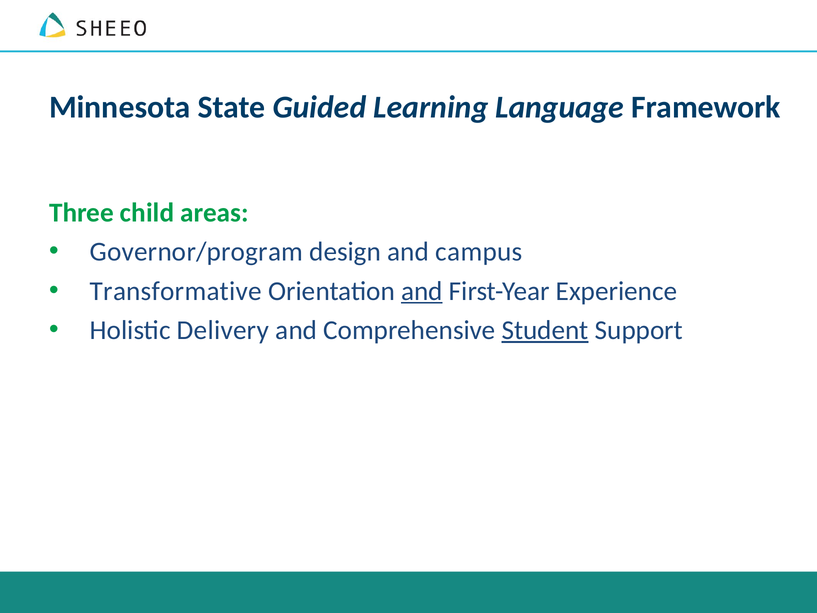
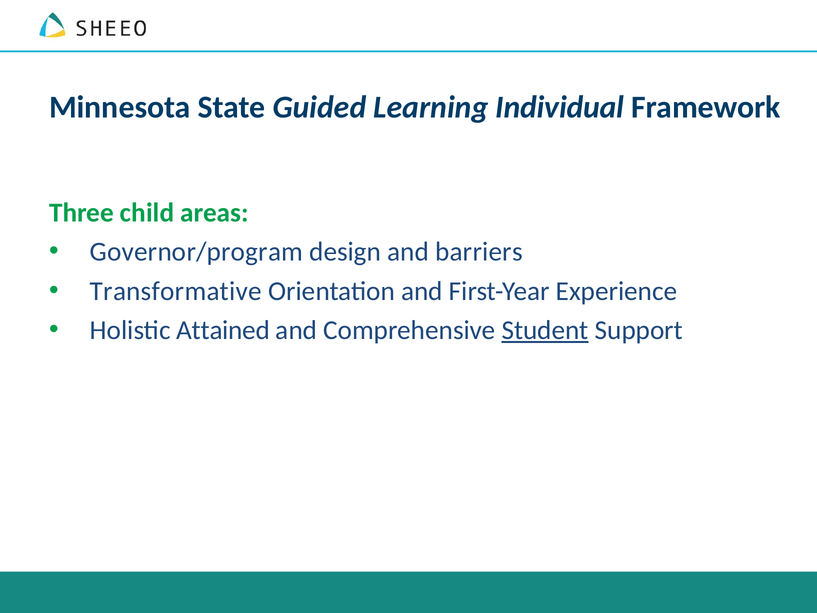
Language: Language -> Individual (560, 107)
campus: campus -> barriers (479, 252)
and underline: present -> none (422, 291)
Delivery: Delivery -> Attained (223, 330)
